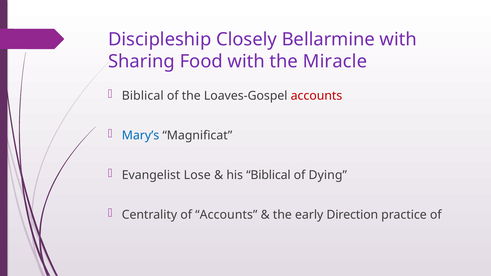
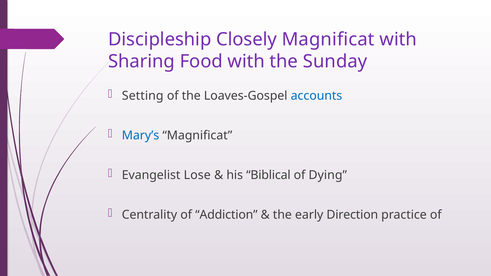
Closely Bellarmine: Bellarmine -> Magnificat (328, 39)
Miracle: Miracle -> Sunday (335, 61)
Biblical: Biblical -> Setting (143, 96)
accounts colour: red -> blue (316, 96)
of Accounts: Accounts -> Addiction (226, 215)
